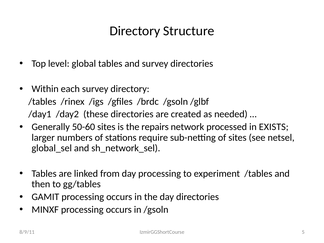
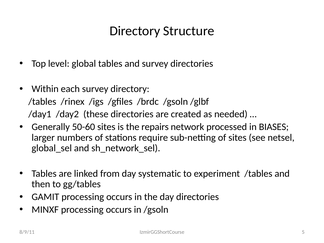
EXISTS: EXISTS -> BIASES (274, 127)
day processing: processing -> systematic (160, 174)
